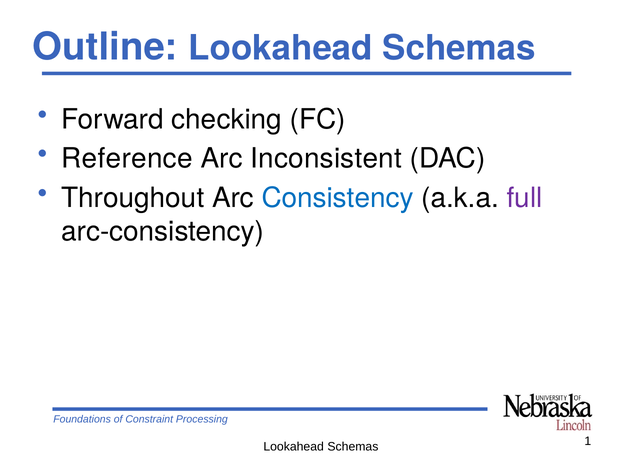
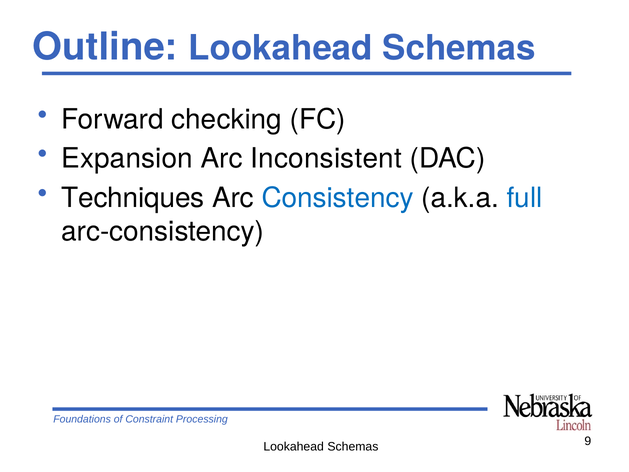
Reference: Reference -> Expansion (127, 159)
Throughout: Throughout -> Techniques (133, 198)
full colour: purple -> blue (525, 198)
1: 1 -> 9 (588, 441)
